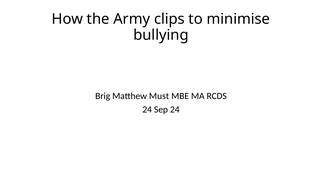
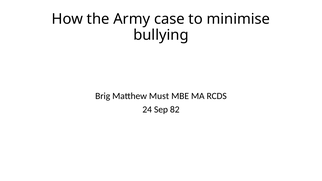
clips: clips -> case (169, 19)
Sep 24: 24 -> 82 (175, 110)
